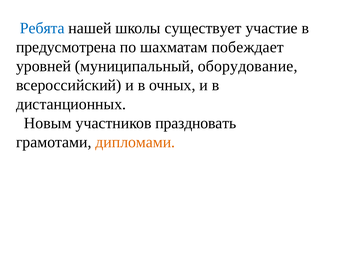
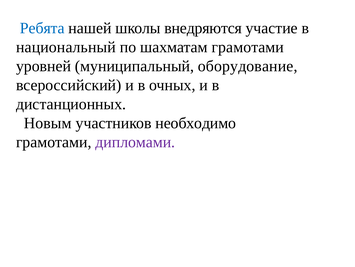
существует: существует -> внедряются (203, 28)
предусмотрена: предусмотрена -> национальный (66, 47)
шахматам побеждает: побеждает -> грамотами (248, 47)
праздновать: праздновать -> необходимо (196, 123)
дипломами colour: orange -> purple (135, 142)
